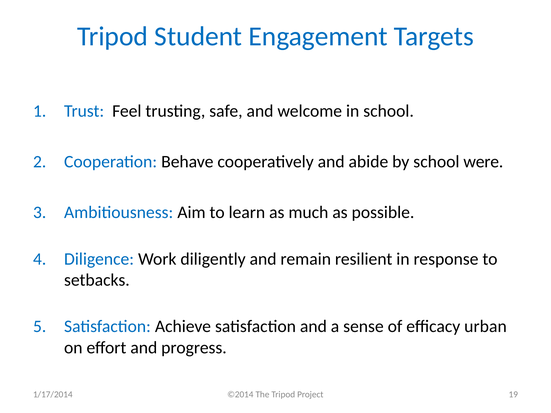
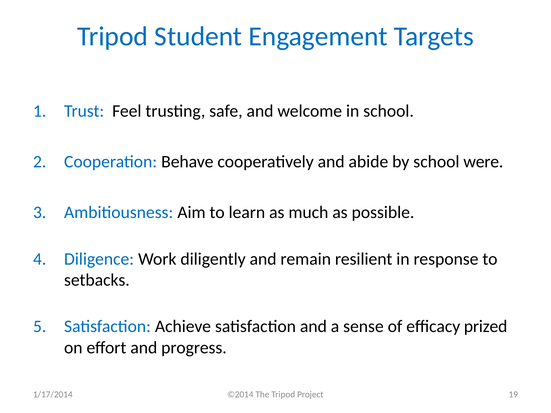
urban: urban -> prized (486, 327)
